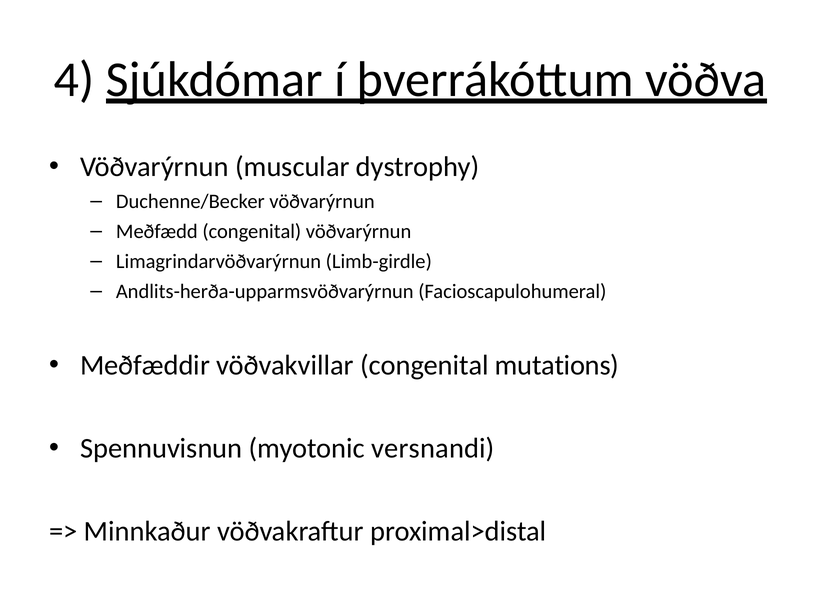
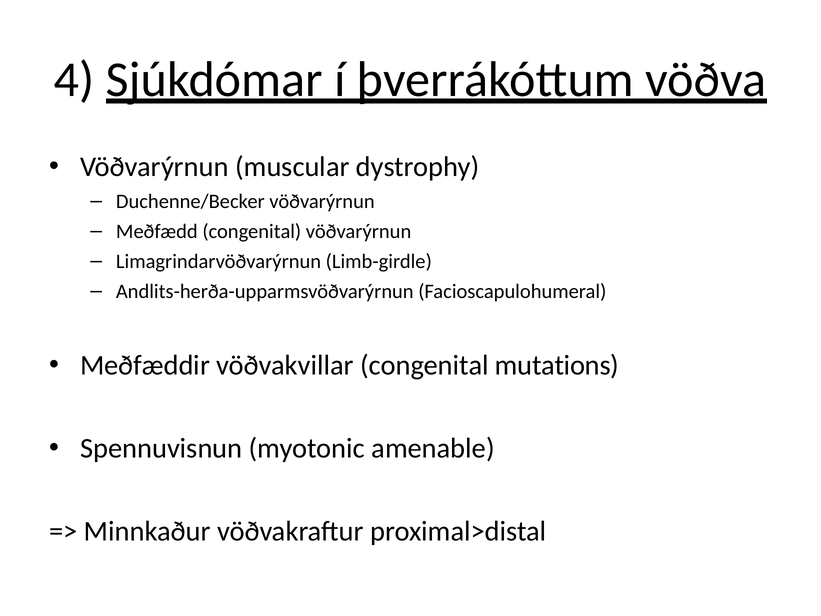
versnandi: versnandi -> amenable (433, 448)
